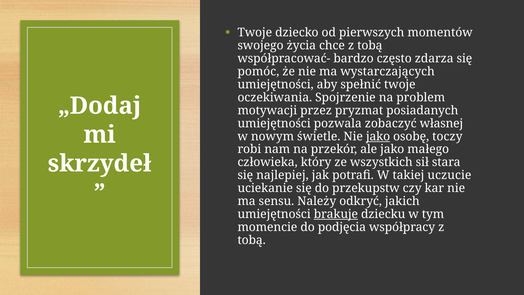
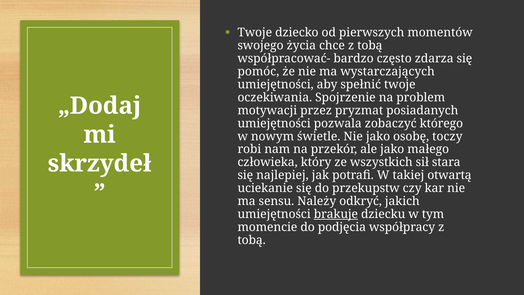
własnej: własnej -> którego (441, 123)
jako underline: present -> none (378, 136)
uczucie: uczucie -> otwartą (449, 175)
